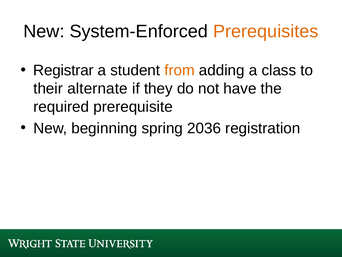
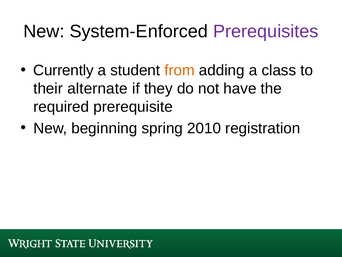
Prerequisites colour: orange -> purple (266, 31)
Registrar: Registrar -> Currently (63, 70)
2036: 2036 -> 2010 (204, 128)
